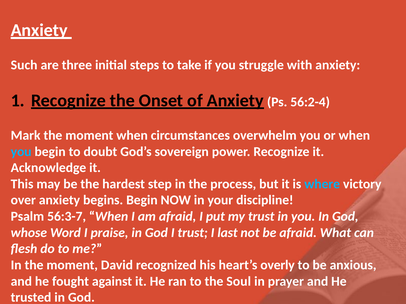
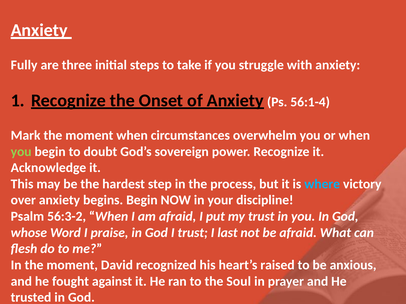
Such: Such -> Fully (24, 65)
56:2-4: 56:2-4 -> 56:1-4 (310, 102)
you colour: light blue -> light green (21, 152)
56:3-7: 56:3-7 -> 56:3-2 (67, 217)
overly: overly -> raised (277, 265)
